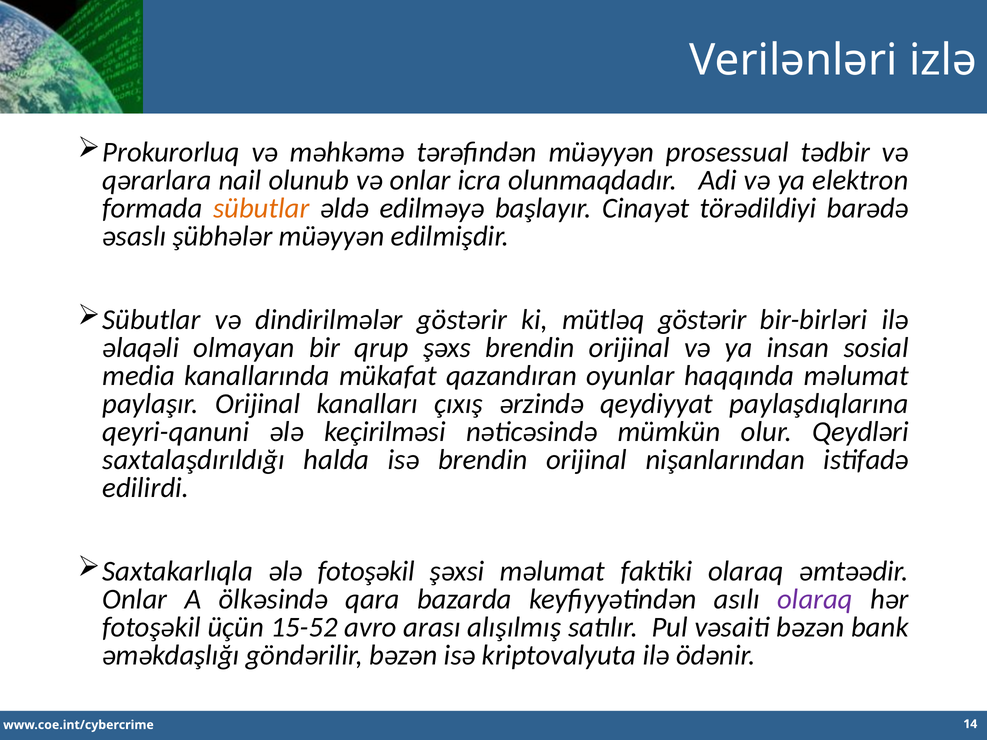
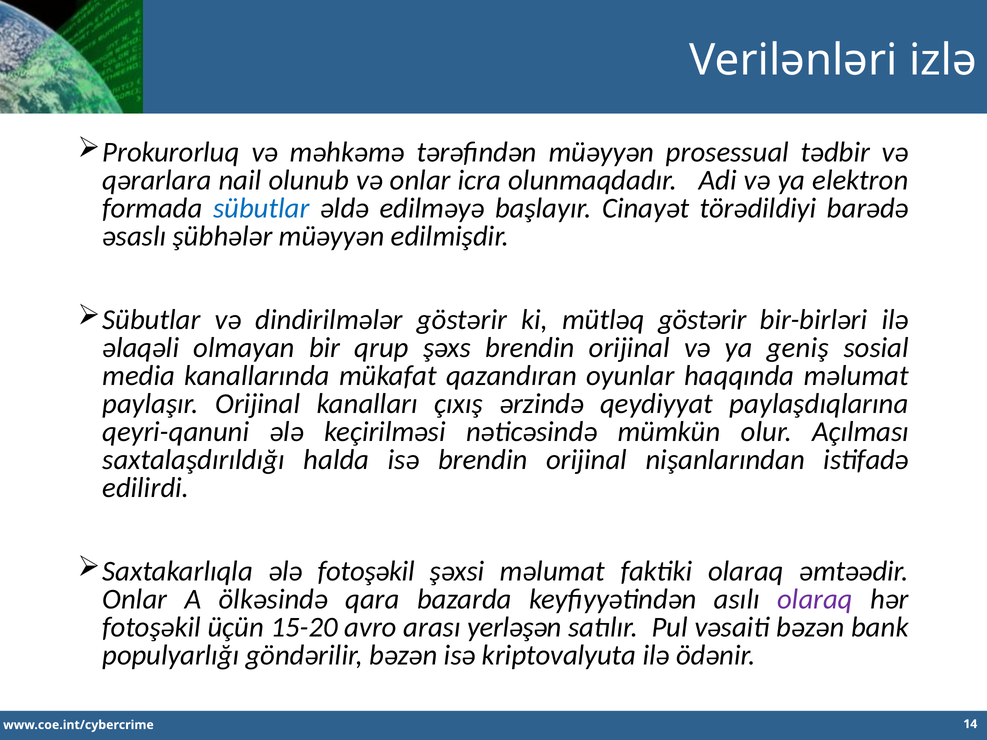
sübutlar colour: orange -> blue (261, 208)
insan: insan -> geniş (798, 348)
Qeydləri: Qeydləri -> Açılması (860, 432)
15-52: 15-52 -> 15-20 (304, 628)
alışılmış: alışılmış -> yerləşən (515, 628)
əməkdaşlığı: əməkdaşlığı -> populyarlığı (171, 656)
